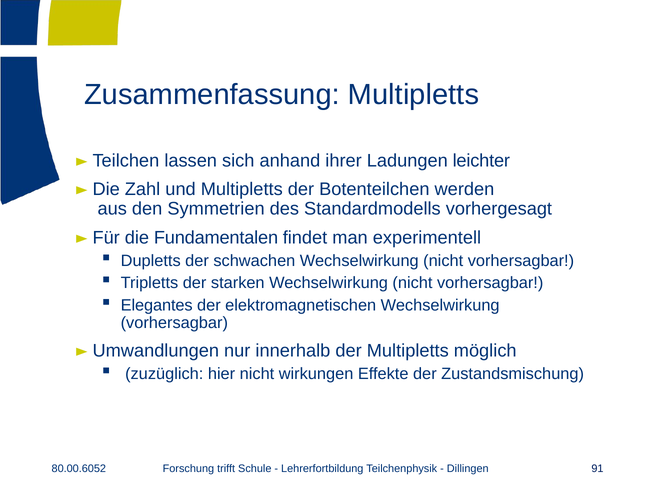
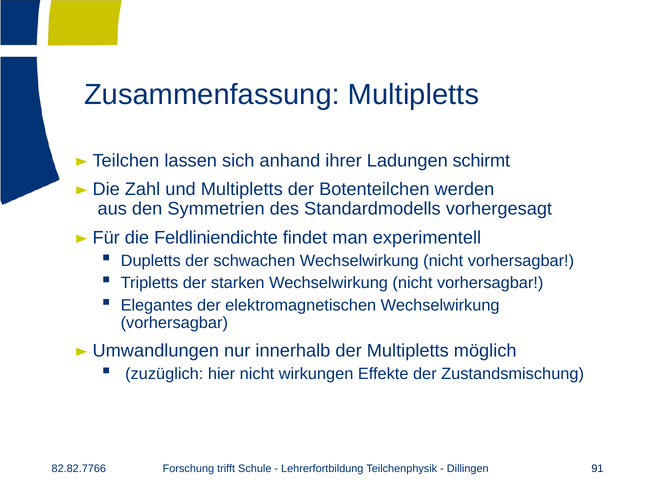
leichter: leichter -> schirmt (481, 161)
Fundamentalen: Fundamentalen -> Feldliniendichte (216, 238)
80.00.6052: 80.00.6052 -> 82.82.7766 (79, 469)
